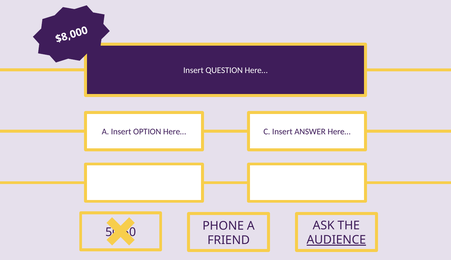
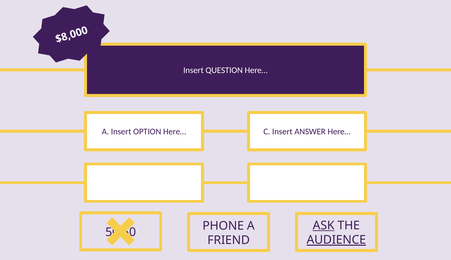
ASK underline: none -> present (324, 226)
